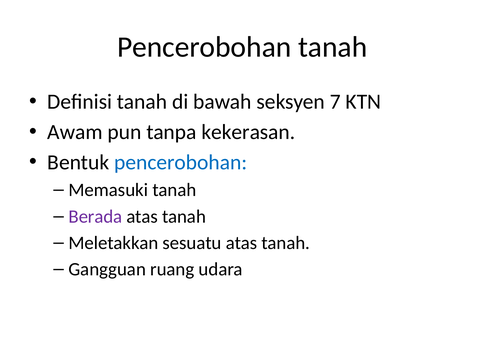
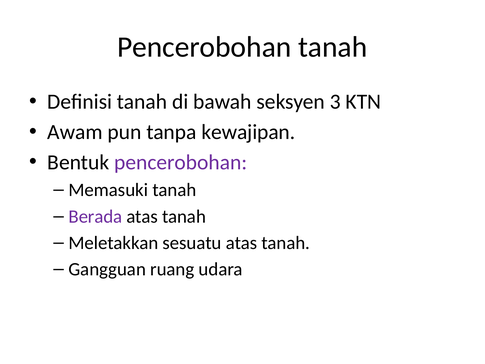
7: 7 -> 3 (335, 102)
kekerasan: kekerasan -> kewajipan (248, 132)
pencerobohan colour: blue -> purple (181, 162)
